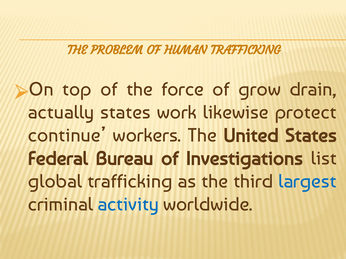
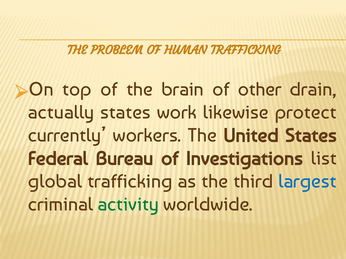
force: force -> brain (183, 90)
grow: grow -> other (260, 90)
continue: continue -> currently (67, 136)
activity colour: blue -> green (128, 205)
